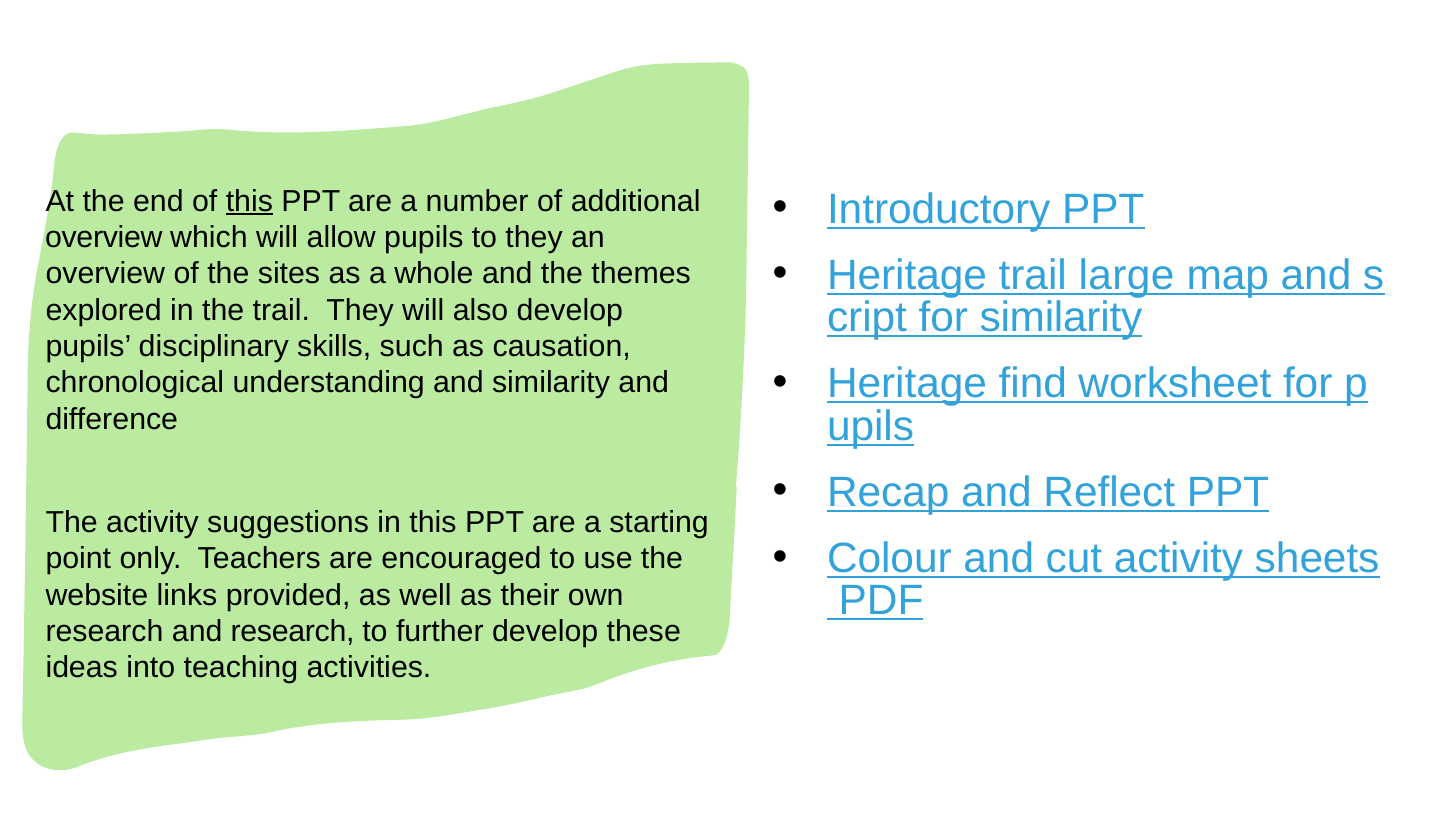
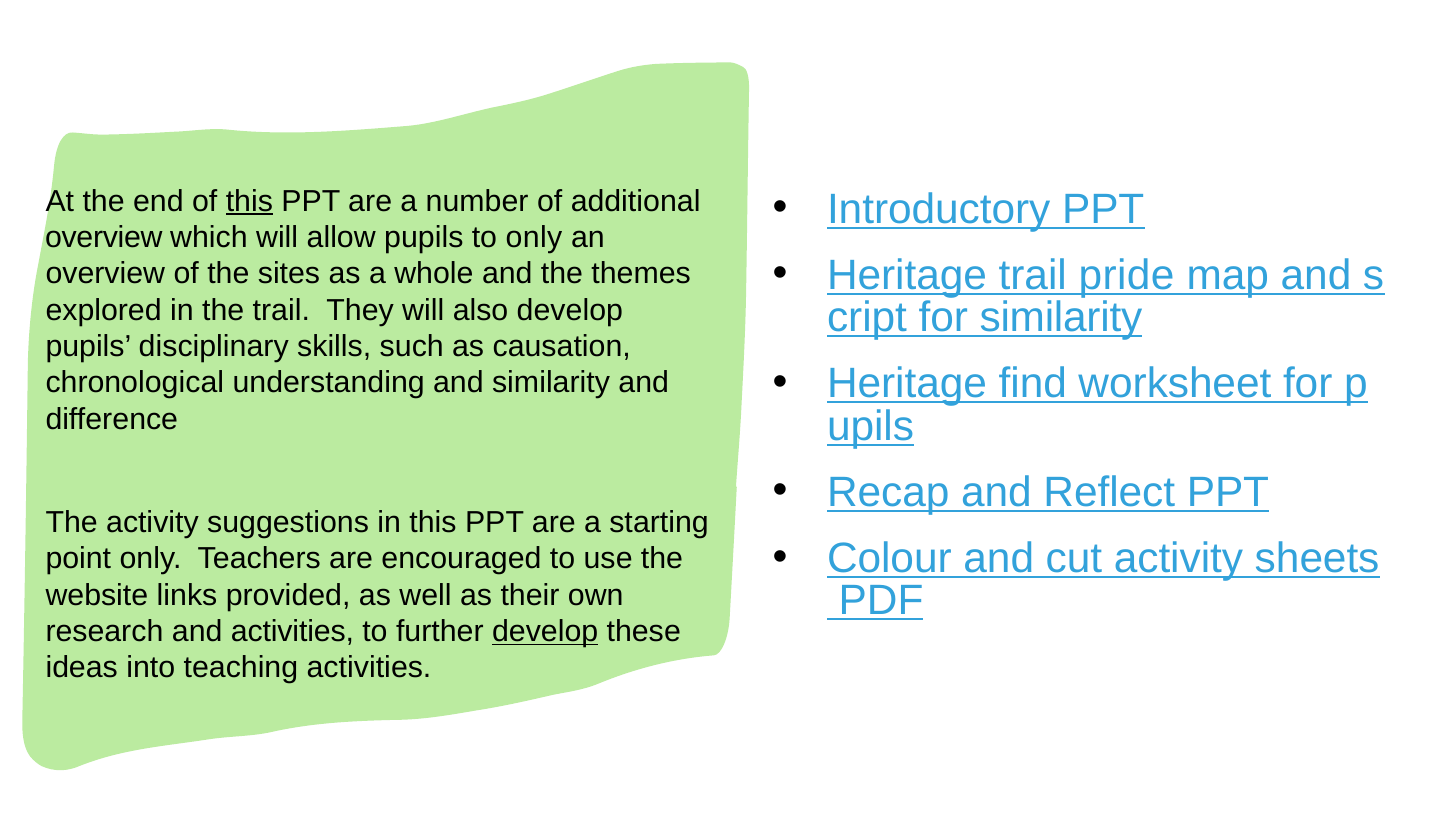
to they: they -> only (534, 237)
large: large -> pride (1127, 275)
and research: research -> activities (292, 631)
develop underline: none -> present (545, 631)
